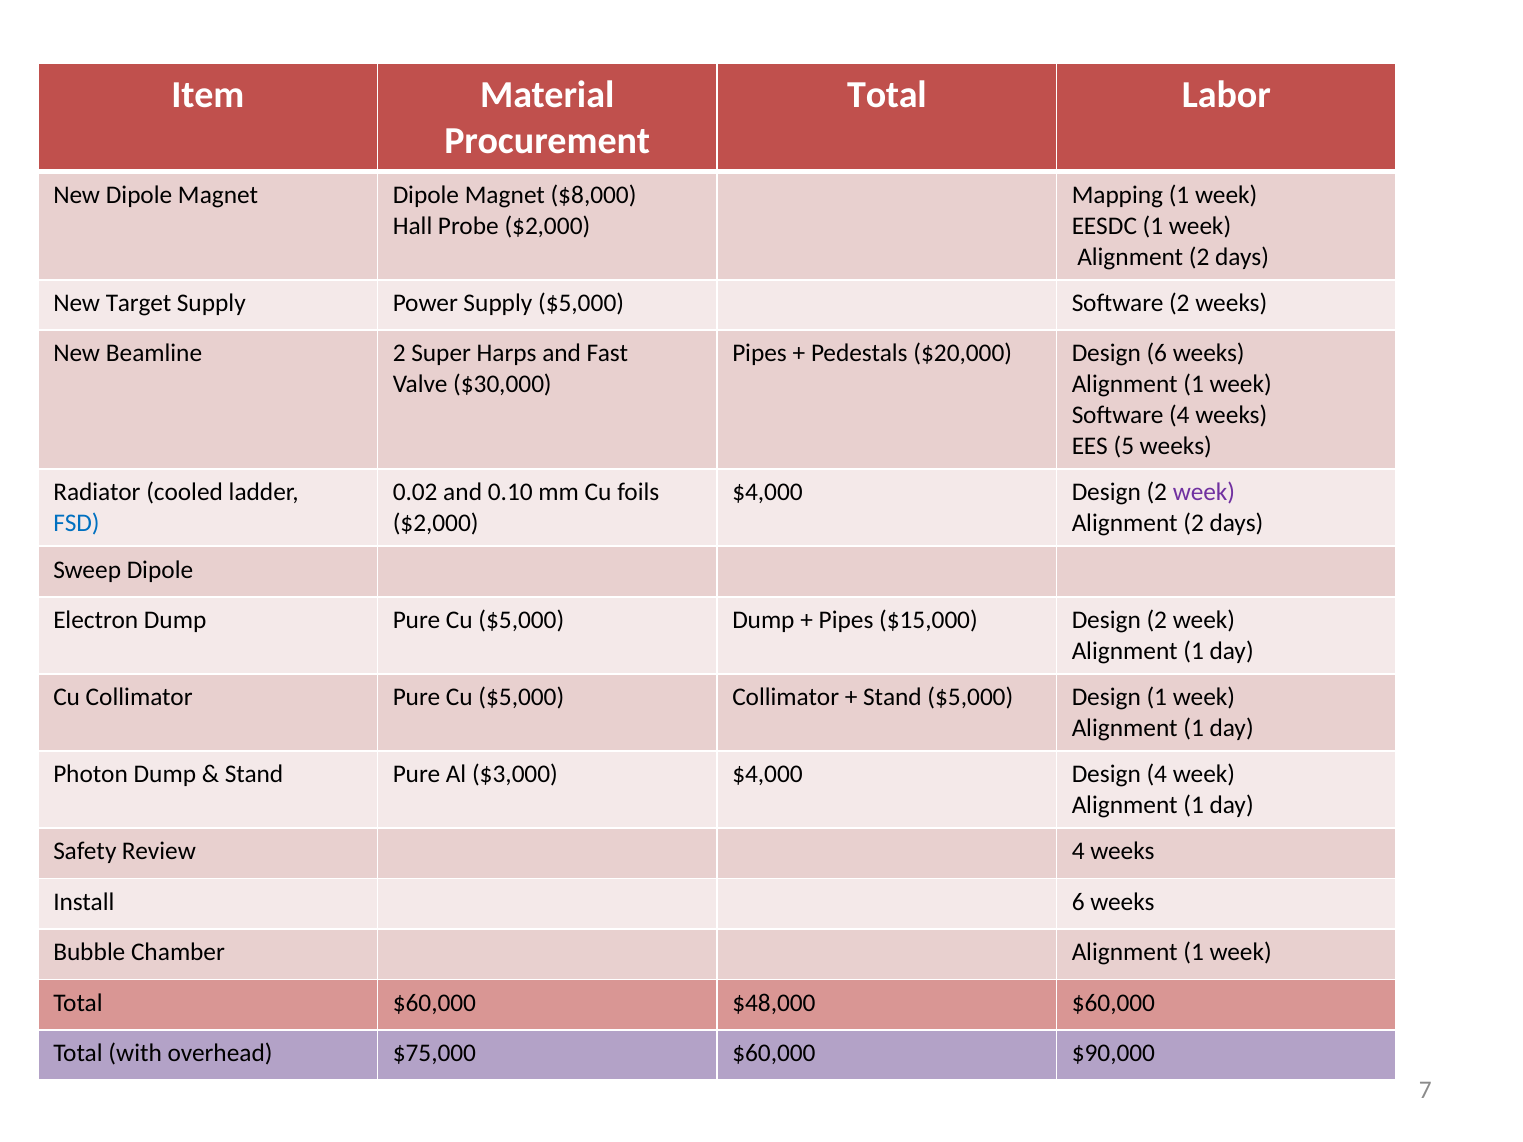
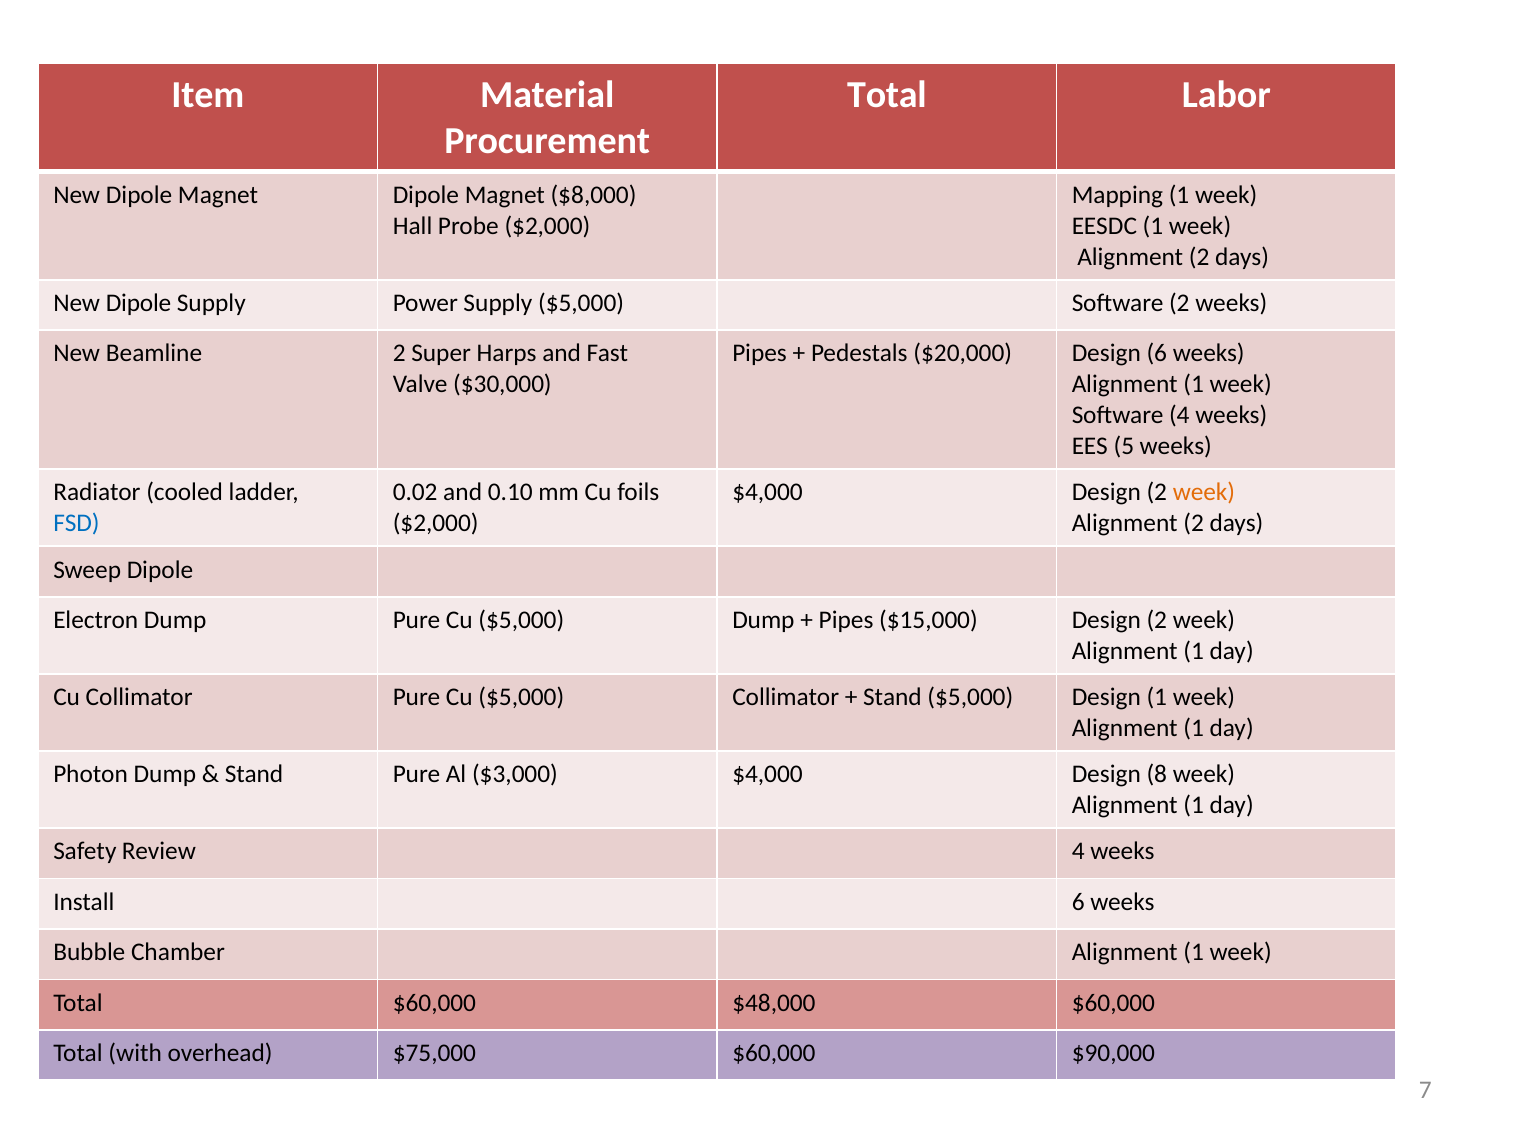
Target: Target -> Dipole (139, 303)
week colour: purple -> orange (1204, 493)
Design 4: 4 -> 8 (1157, 775)
